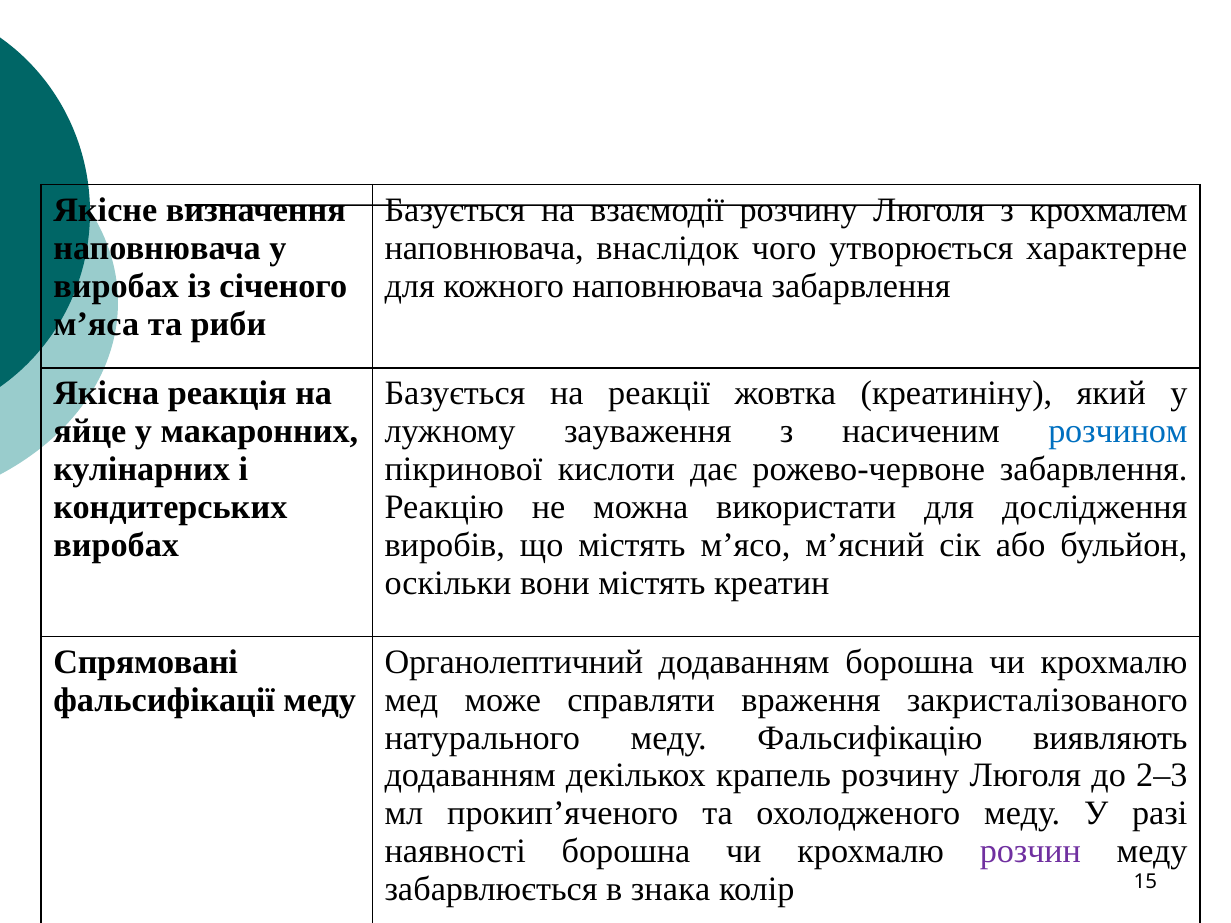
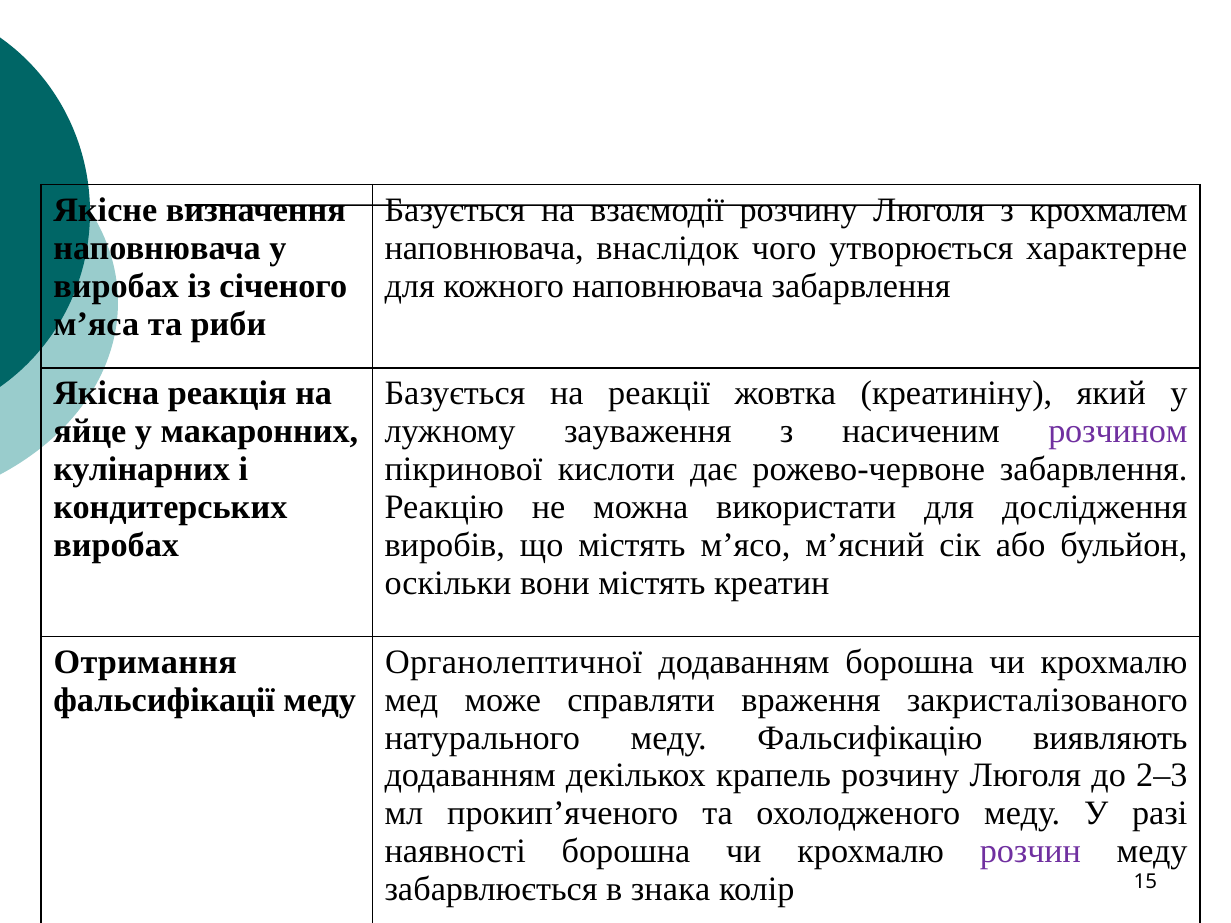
розчином colour: blue -> purple (1118, 431)
Спрямовані: Спрямовані -> Отримання (145, 662)
Органолептичний: Органолептичний -> Органолептичної (514, 662)
